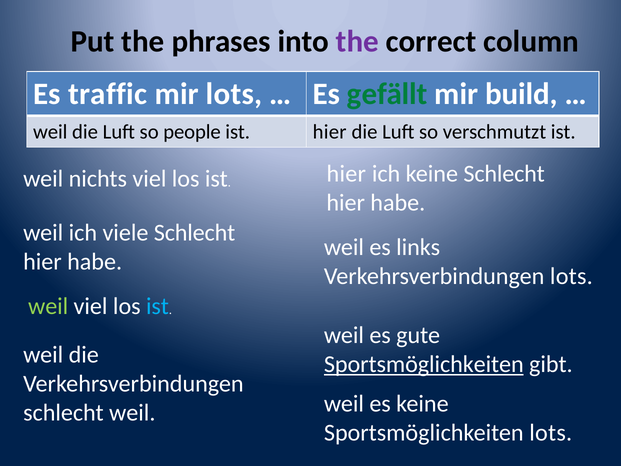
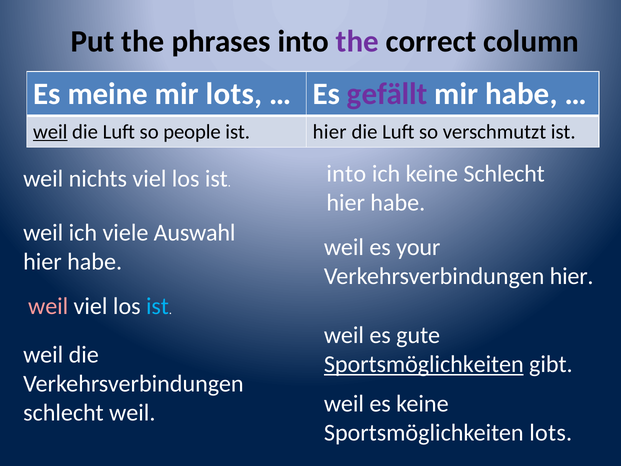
traffic: traffic -> meine (108, 94)
gefällt colour: green -> purple (387, 94)
mir build: build -> habe (521, 94)
weil underline: none -> present (50, 132)
hier: hier -> into (346, 174)
viele Schlecht: Schlecht -> Auswahl (195, 233)
links: links -> your (418, 247)
Verkehrsverbindungen lots: lots -> hier (572, 276)
weil colour: light green -> pink (48, 306)
